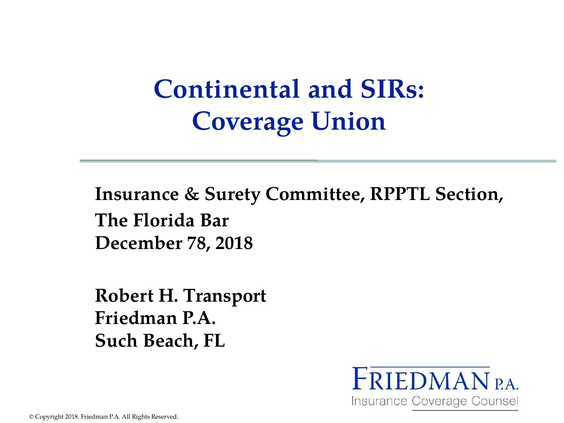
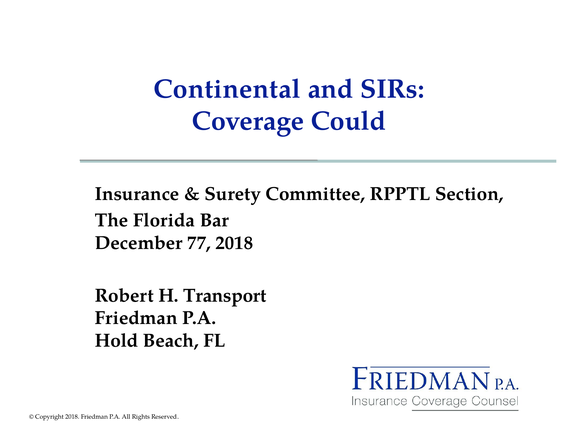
Union: Union -> Could (348, 121)
78: 78 -> 77 (199, 243)
Such: Such -> Hold (117, 341)
